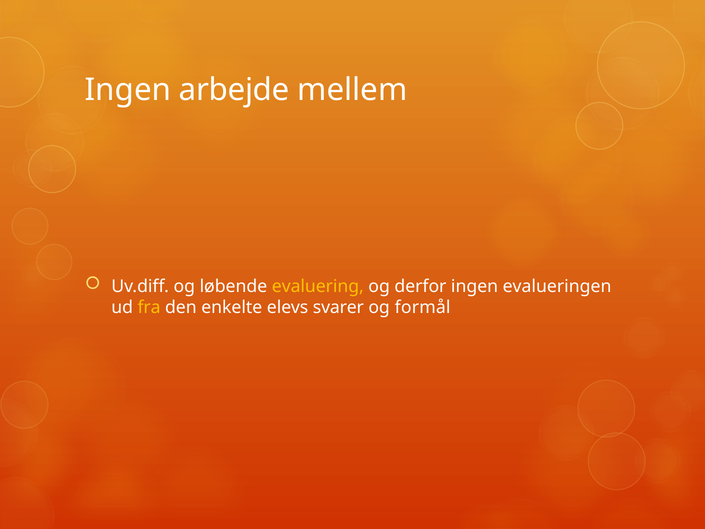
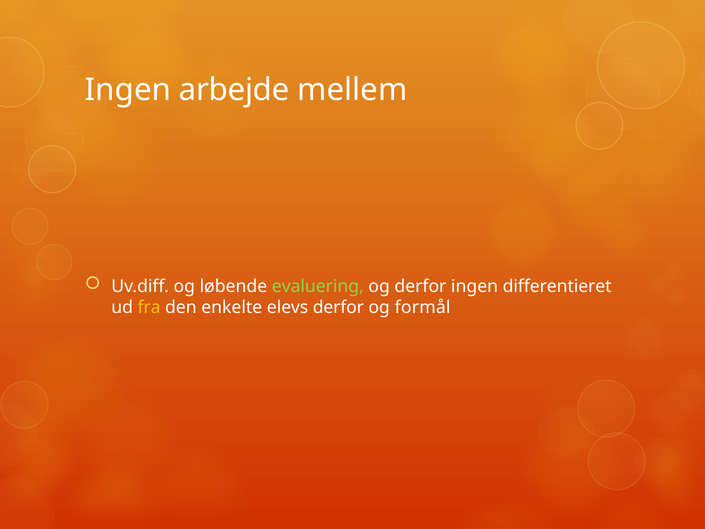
evaluering colour: yellow -> light green (318, 286)
evalueringen: evalueringen -> differentieret (557, 286)
elevs svarer: svarer -> derfor (338, 307)
